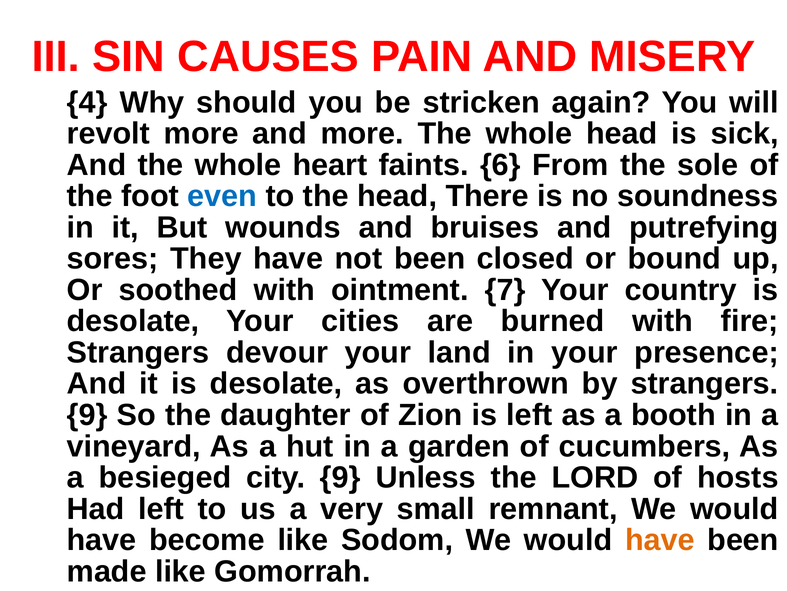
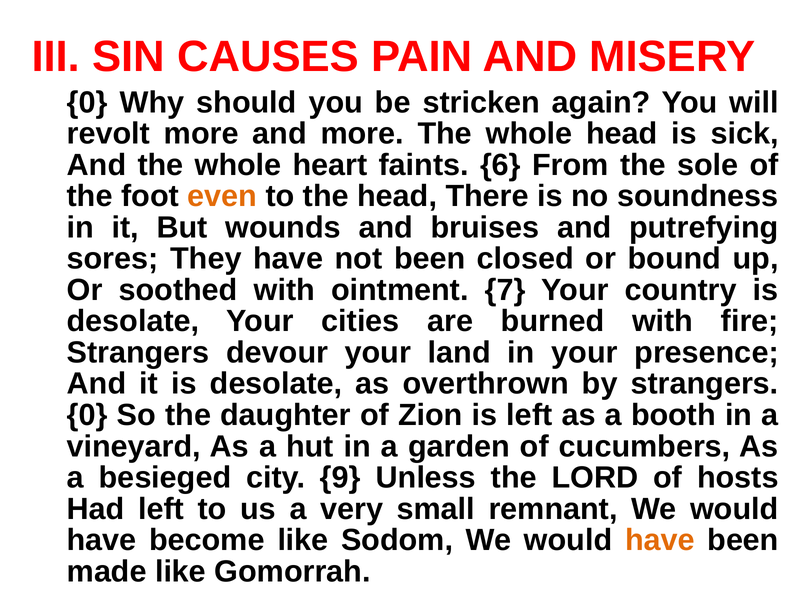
4: 4 -> 0 (87, 102)
even colour: blue -> orange (222, 196)
9: 9 -> 0 (87, 415)
